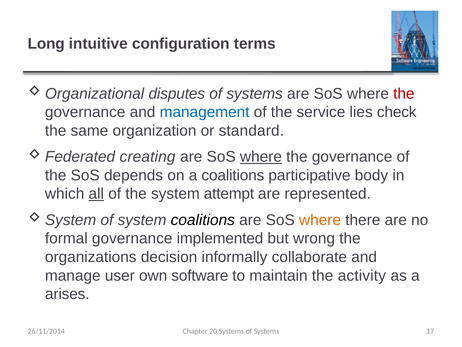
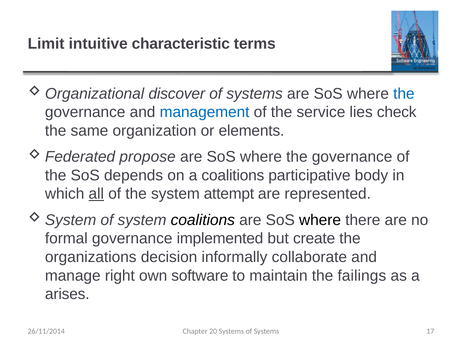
Long: Long -> Limit (46, 44)
configuration: configuration -> characteristic (181, 44)
disputes: disputes -> discover (177, 93)
the colour: red -> blue (404, 93)
standard: standard -> elements (251, 130)
creating: creating -> propose (148, 157)
where underline: present -> none (261, 157)
where colour: orange -> black (320, 220)
wrong: wrong -> create (314, 238)
user: user -> right (120, 275)
activity: activity -> failings (362, 275)
